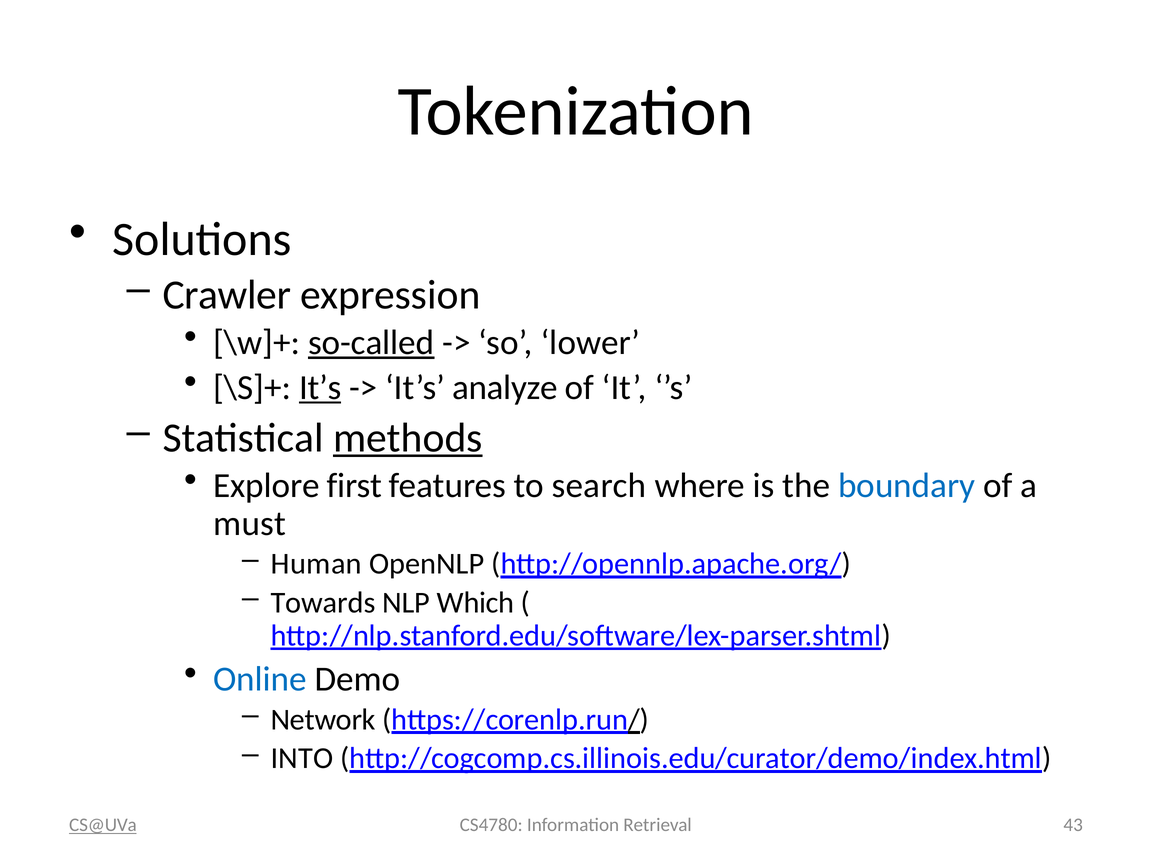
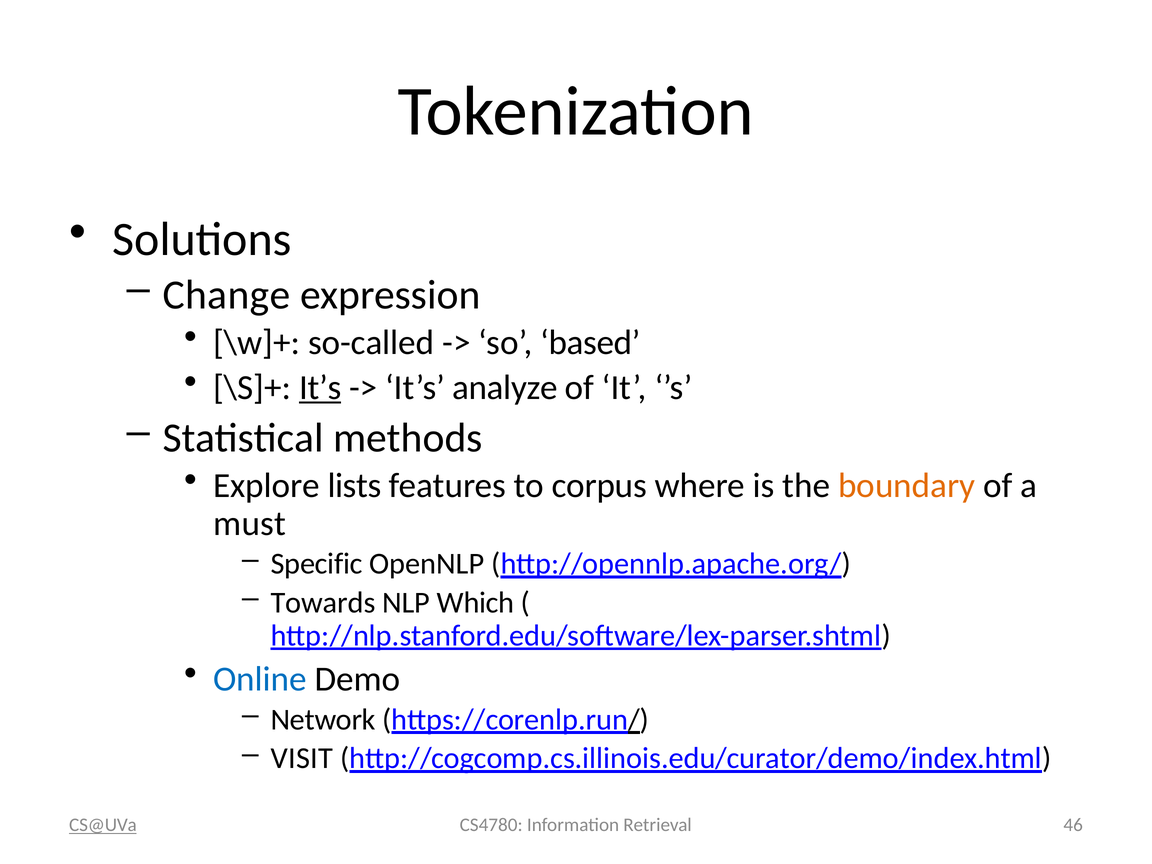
Crawler: Crawler -> Change (226, 295)
so-called underline: present -> none (371, 343)
lower: lower -> based (591, 343)
methods underline: present -> none (408, 438)
first: first -> lists (355, 485)
search: search -> corpus (599, 485)
boundary colour: blue -> orange (907, 485)
Human: Human -> Specific (317, 564)
INTO: INTO -> VISIT (302, 758)
43: 43 -> 46 (1073, 825)
